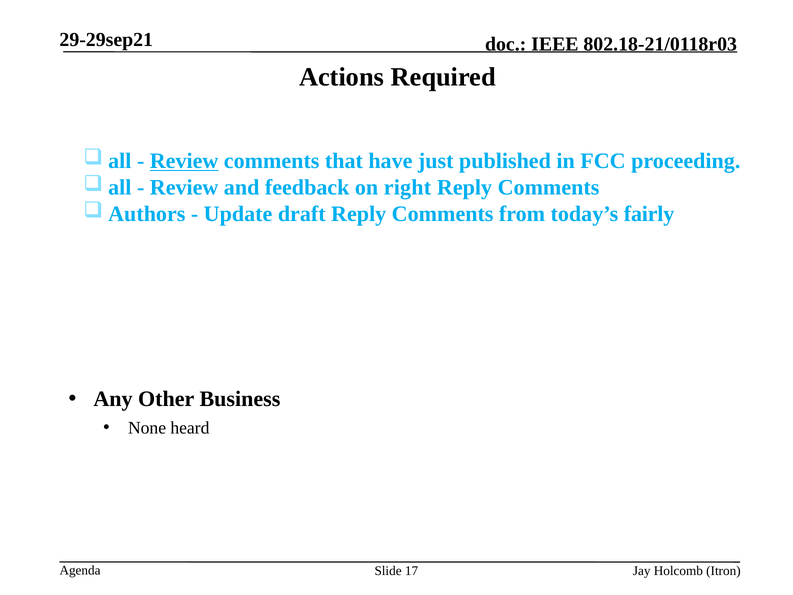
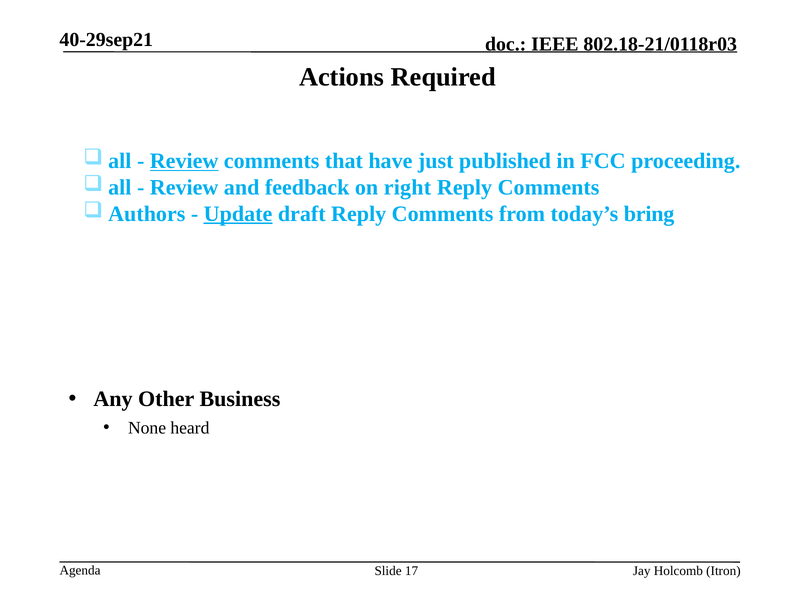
29-29sep21: 29-29sep21 -> 40-29sep21 (106, 40)
Update underline: none -> present (238, 214)
fairly: fairly -> bring (649, 214)
